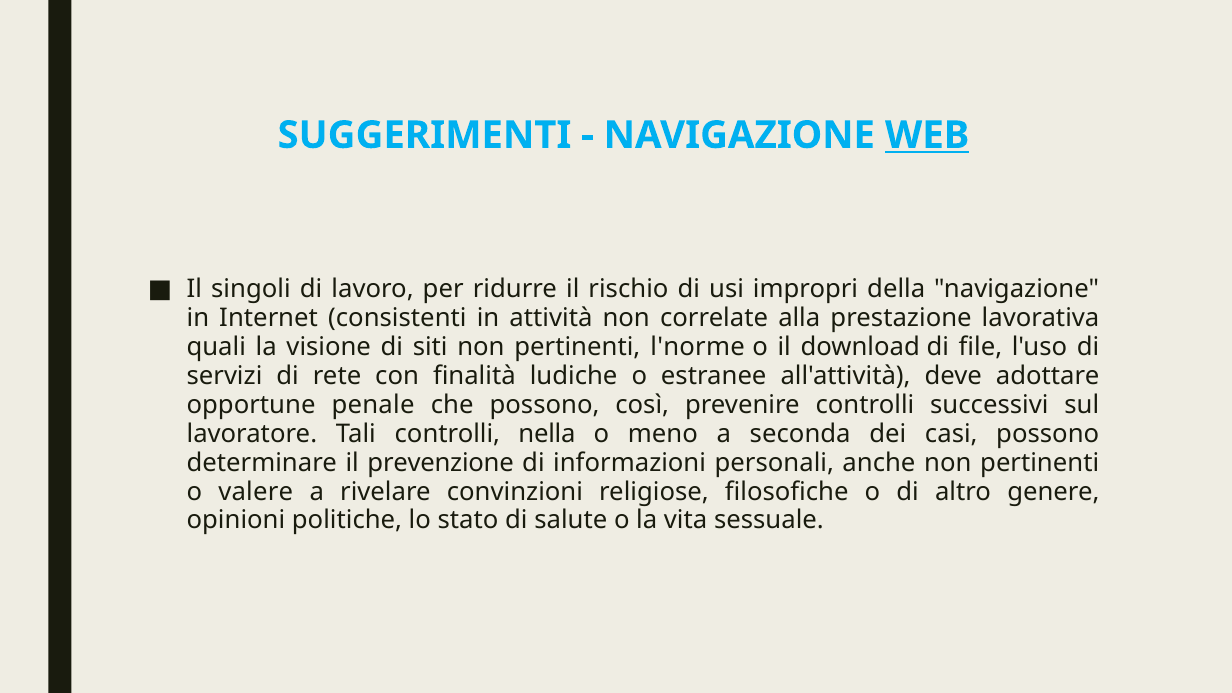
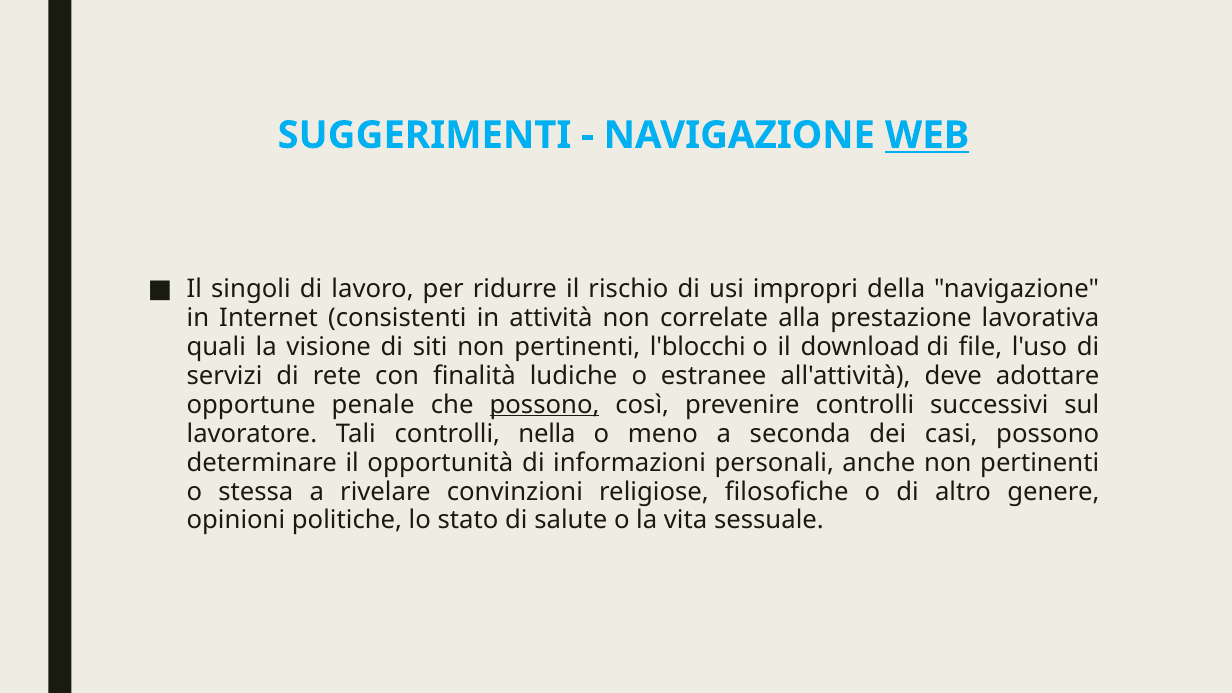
l'norme: l'norme -> l'blocchi (698, 347)
possono underline: none -> present (545, 405)
prevenzione: prevenzione -> opportunità (440, 463)
valere: valere -> stessa (256, 492)
